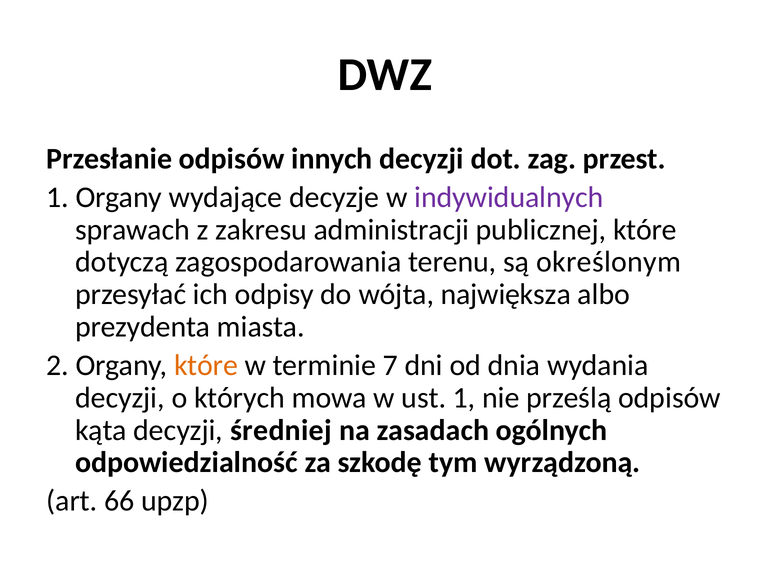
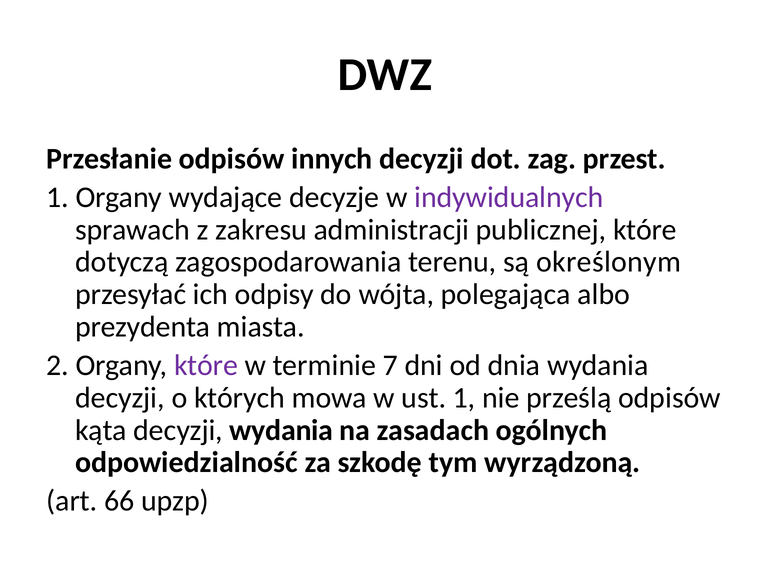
największa: największa -> polegająca (506, 294)
które colour: orange -> purple (206, 365)
decyzji średniej: średniej -> wydania (281, 430)
